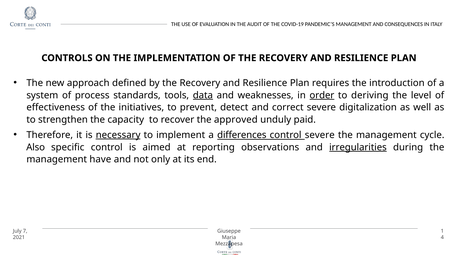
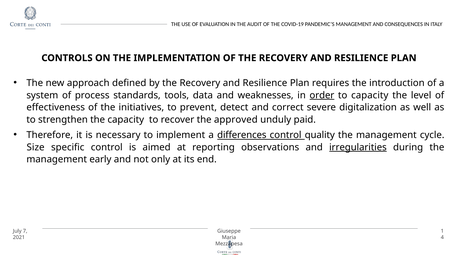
data underline: present -> none (203, 95)
to deriving: deriving -> capacity (370, 95)
necessary underline: present -> none (118, 135)
control severe: severe -> quality (320, 135)
Also: Also -> Size (36, 147)
have: have -> early (100, 159)
